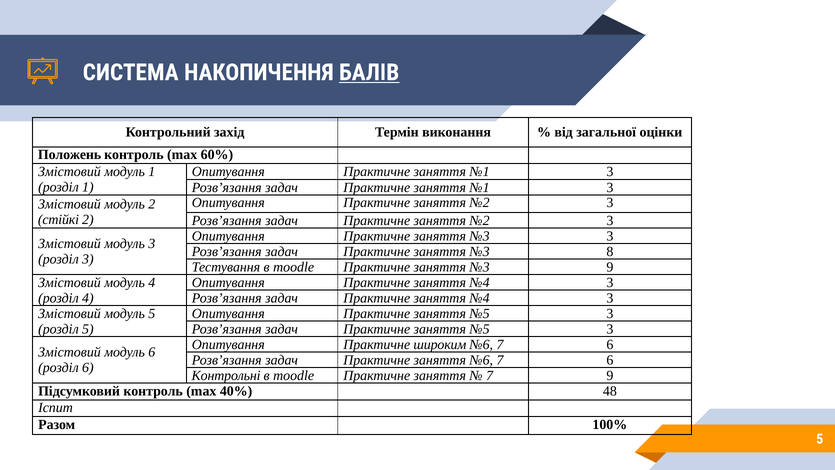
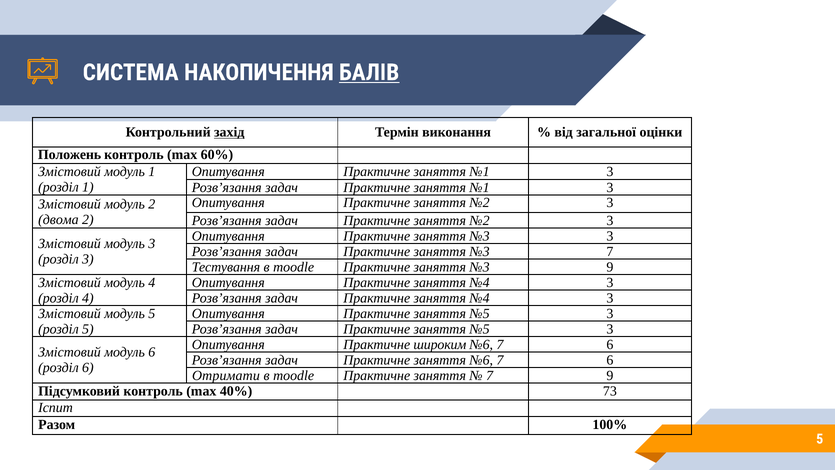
захід underline: none -> present (229, 132)
стійкі: стійкі -> двома (58, 219)
№3 8: 8 -> 7 (610, 251)
Контрольні: Контрольні -> Отримати (226, 375)
48: 48 -> 73 (610, 391)
